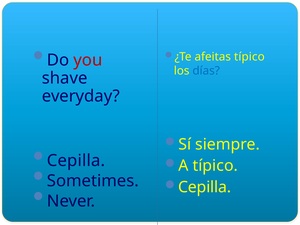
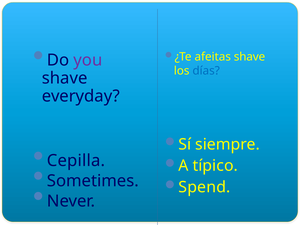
you colour: red -> purple (88, 60)
afeitas típico: típico -> shave (250, 57)
Cepilla: Cepilla -> Spend (204, 187)
